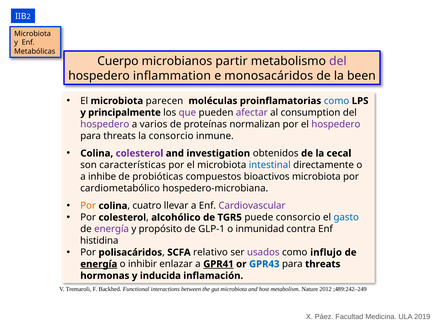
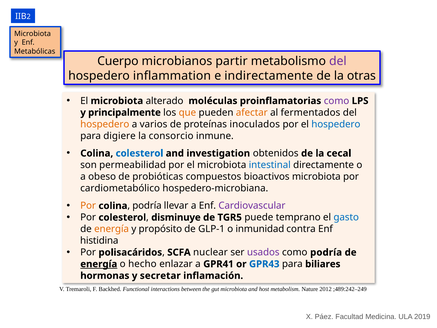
monosacáridos: monosacáridos -> indirectamente (269, 76)
been: been -> otras (361, 76)
parecen: parecen -> alterado (165, 101)
como colour: blue -> purple (337, 101)
que colour: purple -> orange (187, 112)
afectar colour: purple -> orange (252, 112)
consumption: consumption -> fermentados (310, 112)
hospedero colour: purple -> orange (105, 124)
normalizan: normalizan -> inoculados (255, 124)
hospedero colour: purple -> blue (336, 124)
threats: threats -> digiere (120, 136)
colesterol colour: purple -> blue (139, 153)
características: características -> permeabilidad (133, 165)
inhibe: inhibe -> obeso (102, 177)
colina cuatro: cuatro -> podría (147, 206)
alcohólico: alcohólico -> disminuye (176, 217)
puede consorcio: consorcio -> temprano (298, 217)
energía colour: purple -> orange (112, 229)
relativo: relativo -> nuclear (210, 252)
como influjo: influjo -> podría (326, 252)
inhibir: inhibir -> hecho (142, 264)
GPR41 underline: present -> none (218, 264)
threats: threats -> biliares (323, 264)
inducida: inducida -> secretar (160, 275)
